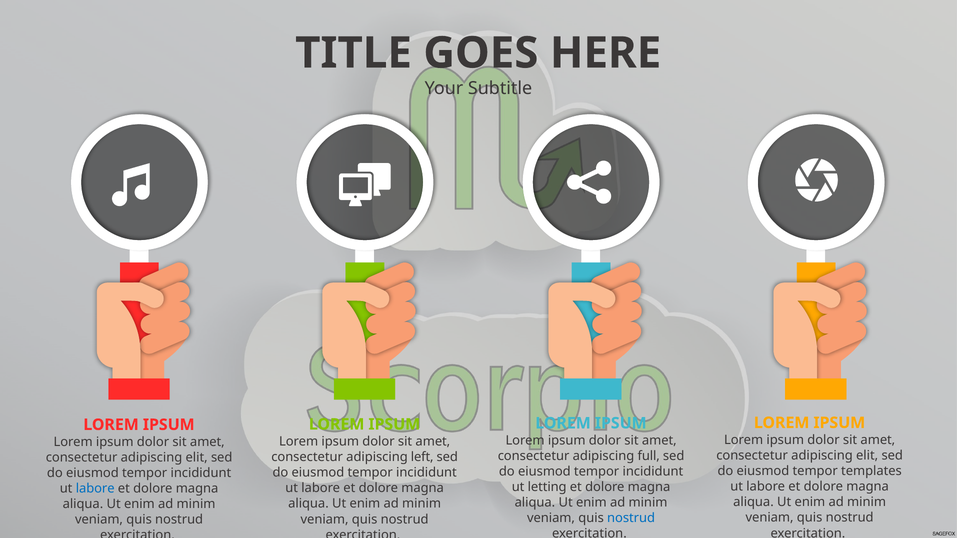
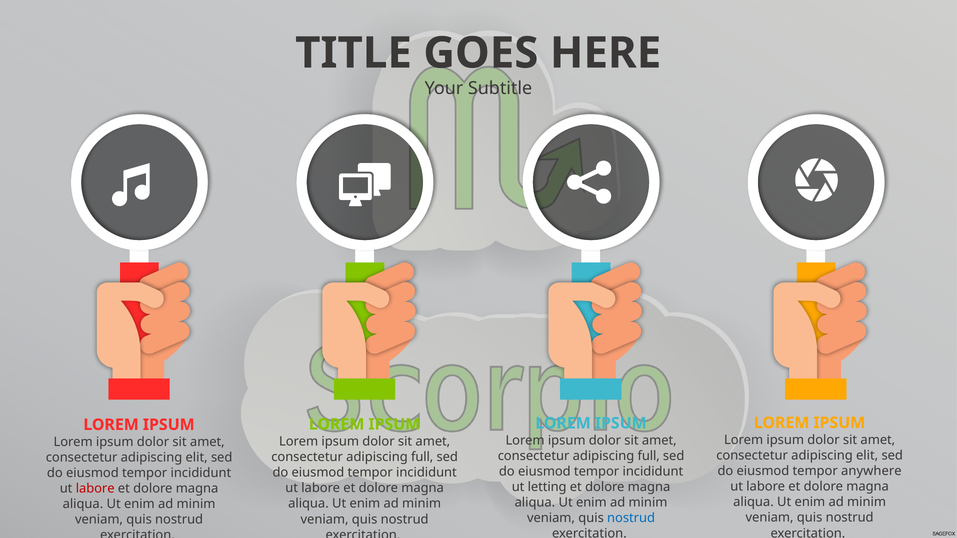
left: left -> full (422, 457)
templates: templates -> anywhere (871, 471)
labore colour: blue -> red (95, 489)
